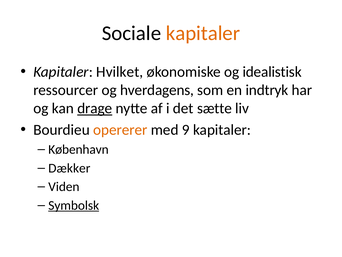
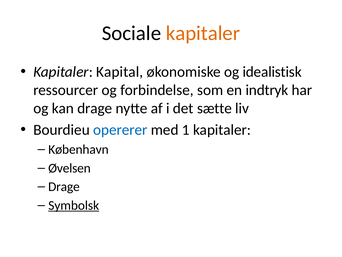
Hvilket: Hvilket -> Kapital (120, 72)
hverdagens: hverdagens -> forbindelse (157, 90)
drage underline: present -> none (95, 108)
opererer colour: orange -> blue (120, 130)
9: 9 -> 1 (186, 130)
Dækker: Dækker -> Øvelsen (69, 168)
Viden: Viden -> Drage (64, 186)
